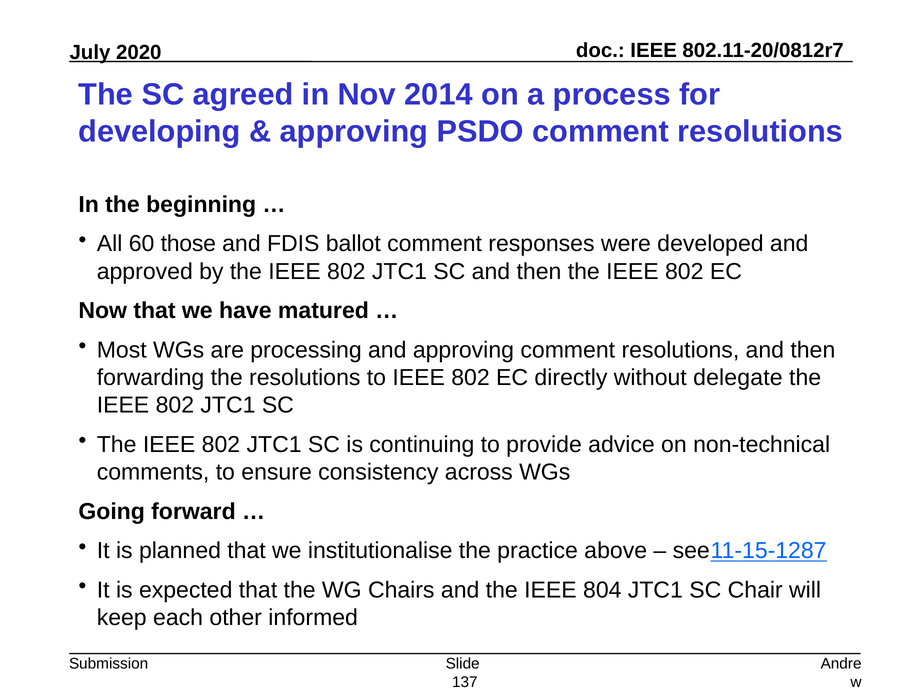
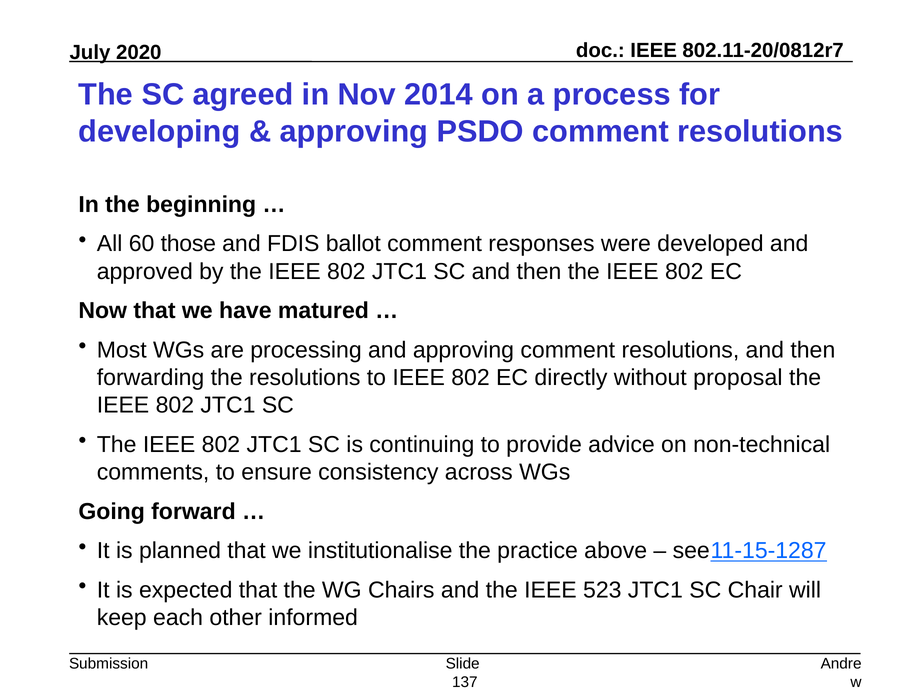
delegate: delegate -> proposal (738, 377)
804: 804 -> 523 (602, 590)
